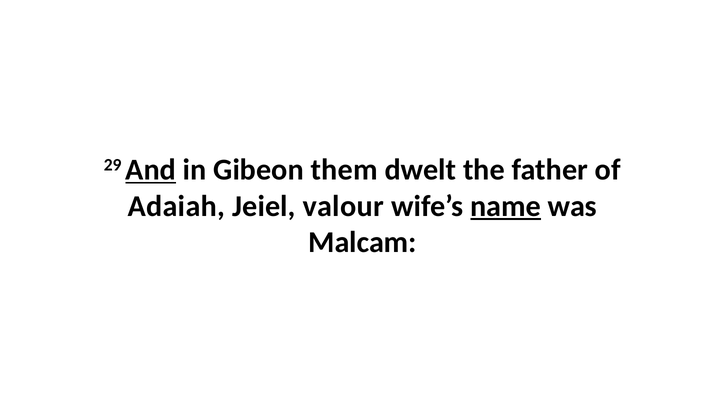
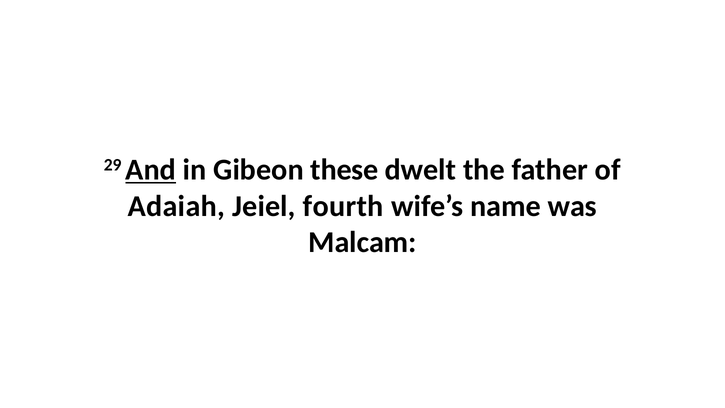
them: them -> these (344, 170)
valour: valour -> fourth (343, 206)
name underline: present -> none (506, 206)
